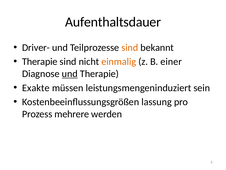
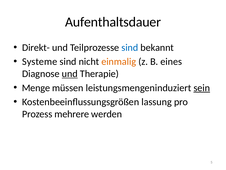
Driver-: Driver- -> Direkt- (36, 47)
sind colour: orange -> blue (130, 47)
Therapie: Therapie -> Systeme (40, 61)
einer: einer -> eines (171, 61)
Exakte: Exakte -> Menge (36, 88)
sein underline: none -> present (202, 88)
